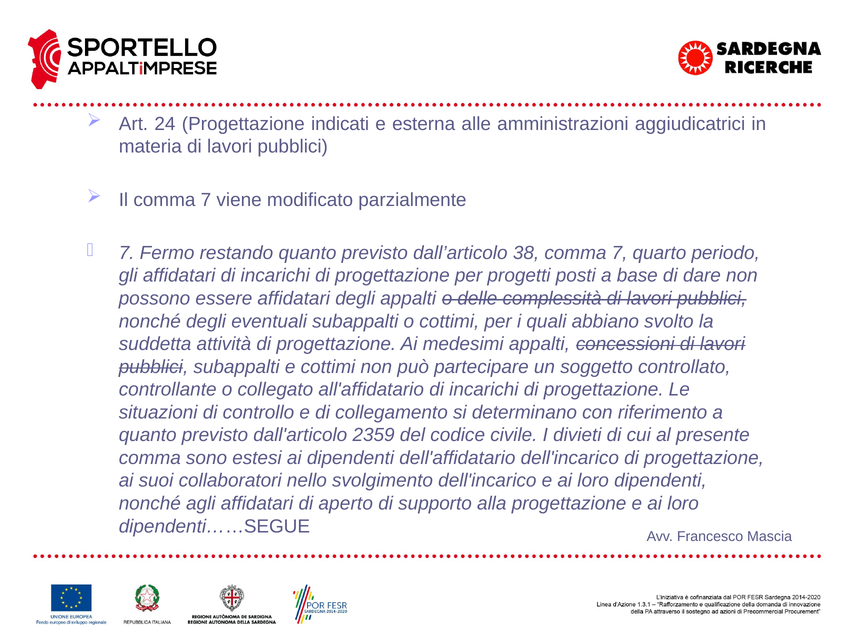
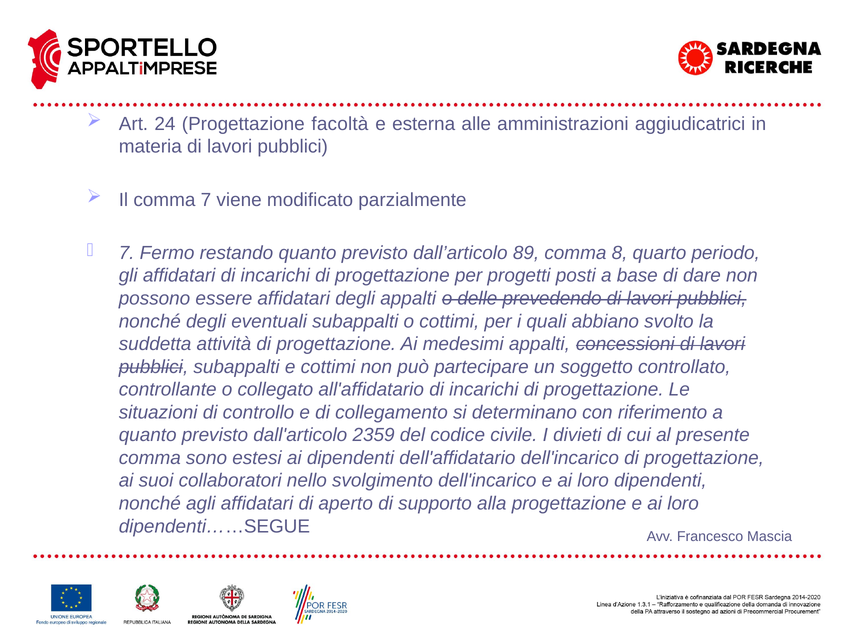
indicati: indicati -> facoltà (340, 124)
38: 38 -> 89 (526, 253)
7: 7 -> 8 (620, 253)
complessità: complessità -> prevedendo (552, 298)
